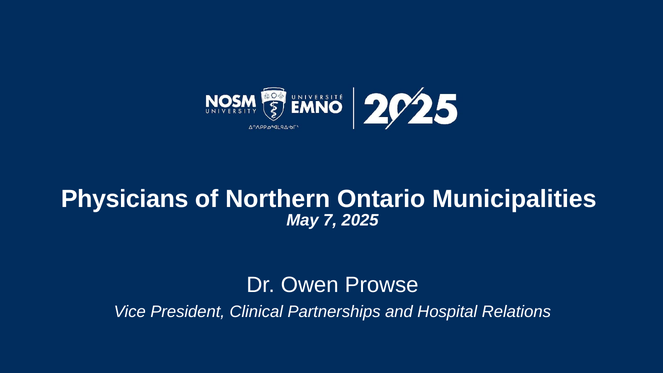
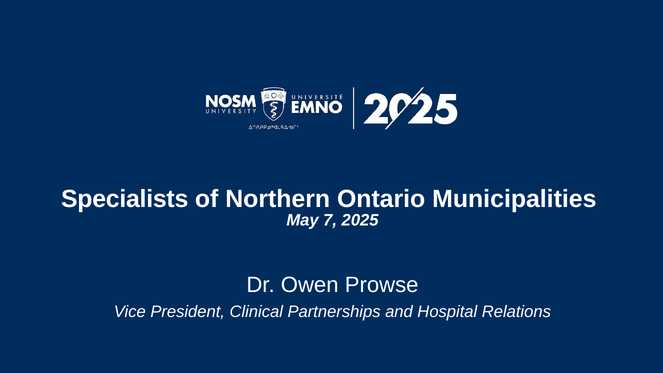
Physicians: Physicians -> Specialists (125, 199)
